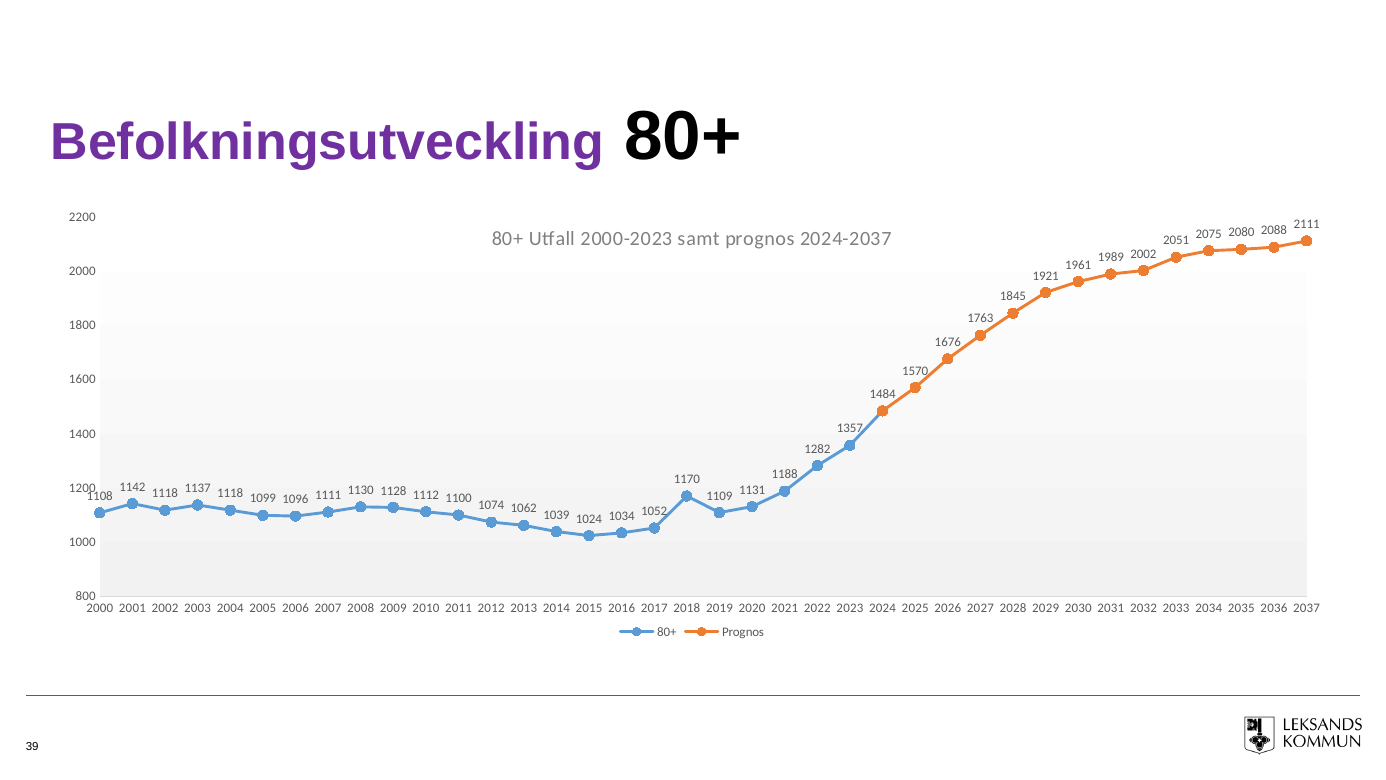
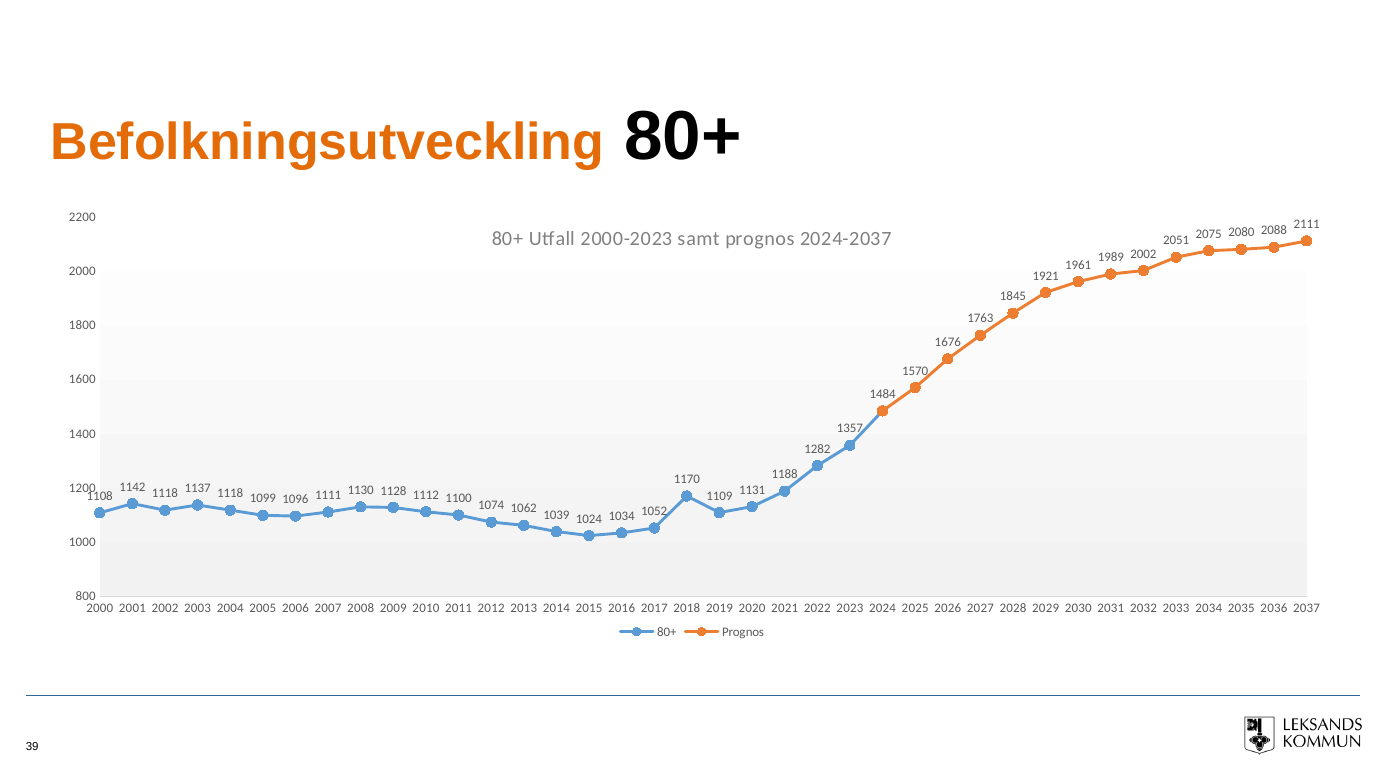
Befolkningsutveckling colour: purple -> orange (327, 143)
